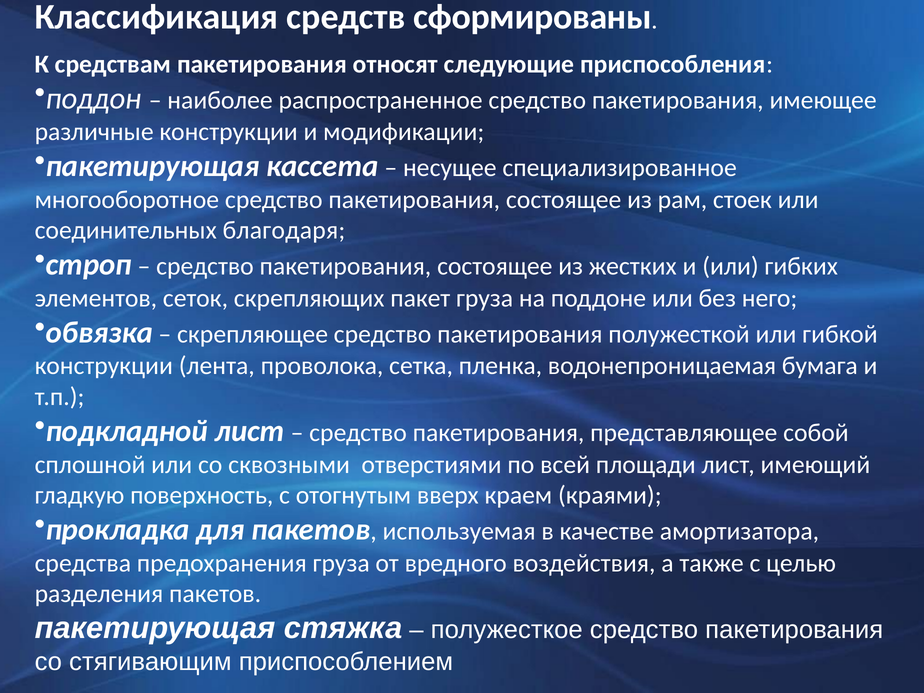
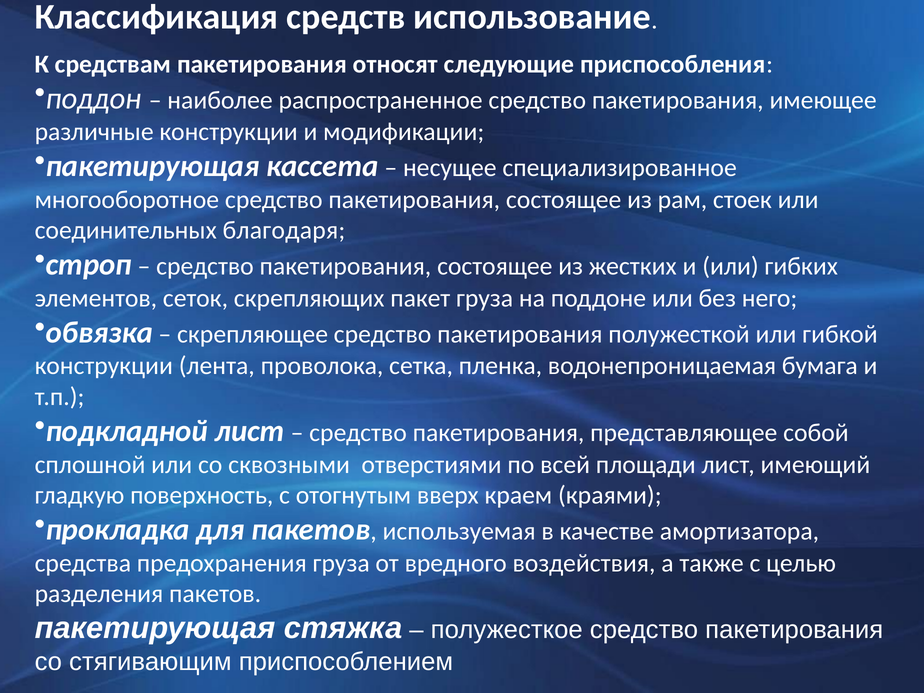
сформированы: сформированы -> использование (532, 17)
